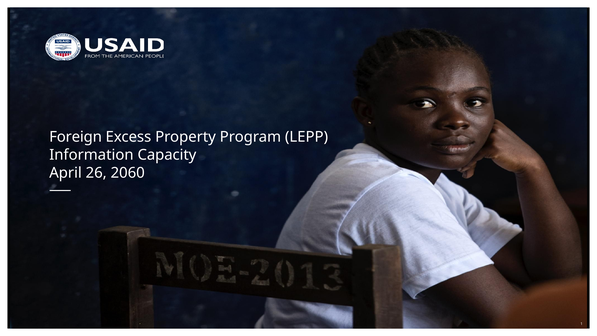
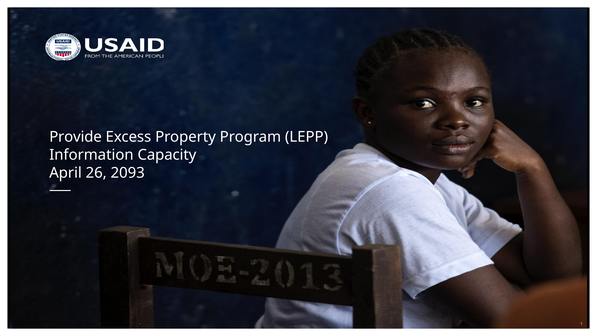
Foreign: Foreign -> Provide (76, 137)
2060: 2060 -> 2093 (128, 173)
